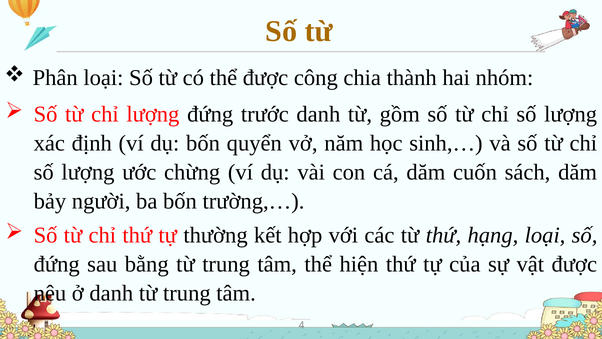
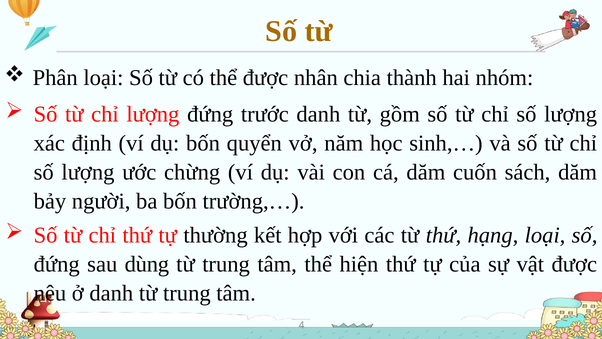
công: công -> nhân (316, 78)
bằng: bằng -> dùng (147, 264)
